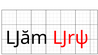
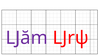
Ǉăm colour: black -> purple (27, 38)
